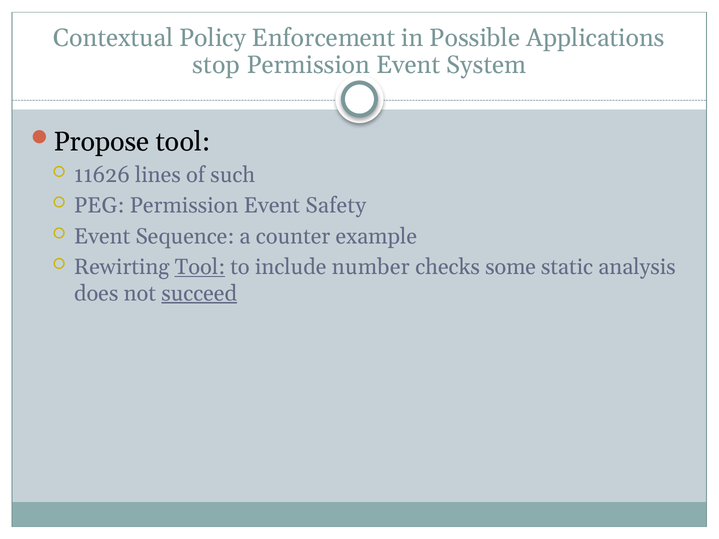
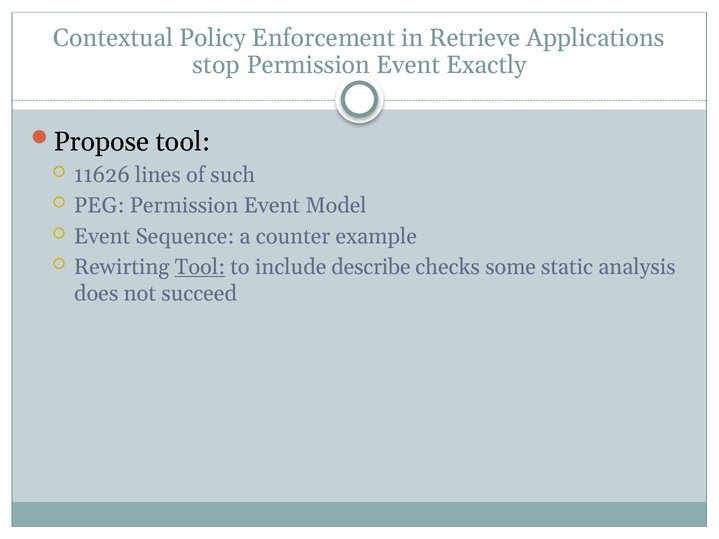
Possible: Possible -> Retrieve (475, 38)
System: System -> Exactly (486, 65)
Safety: Safety -> Model (336, 206)
number: number -> describe (371, 267)
succeed underline: present -> none (199, 294)
